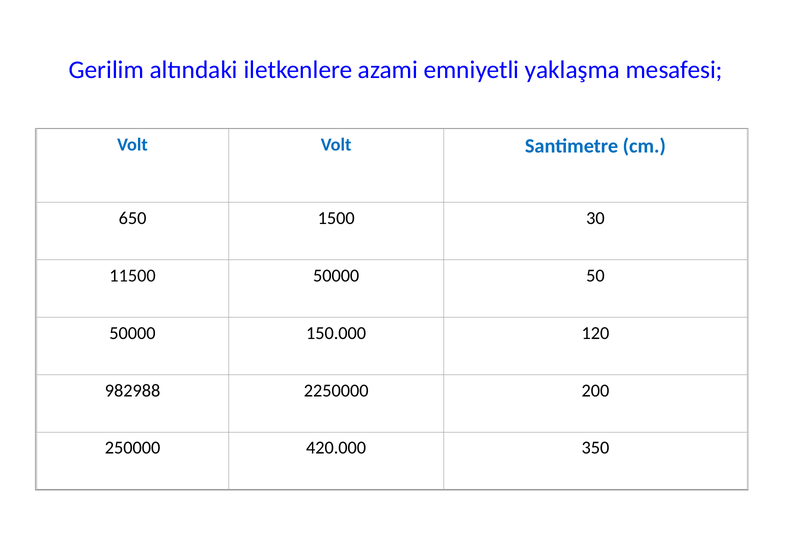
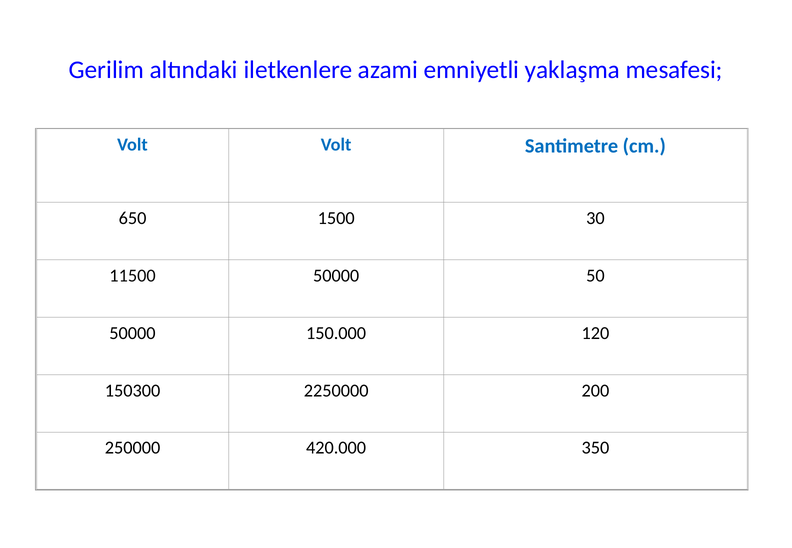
982988: 982988 -> 150300 (133, 391)
